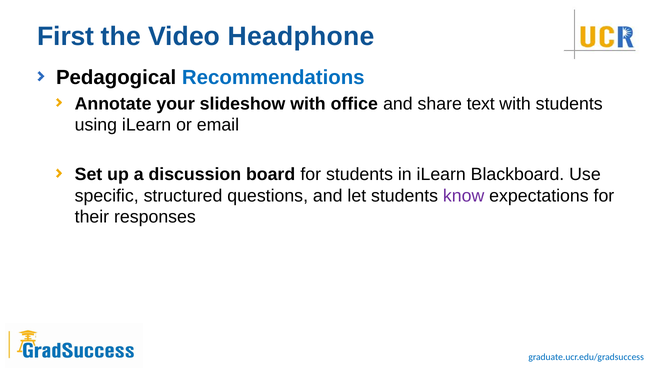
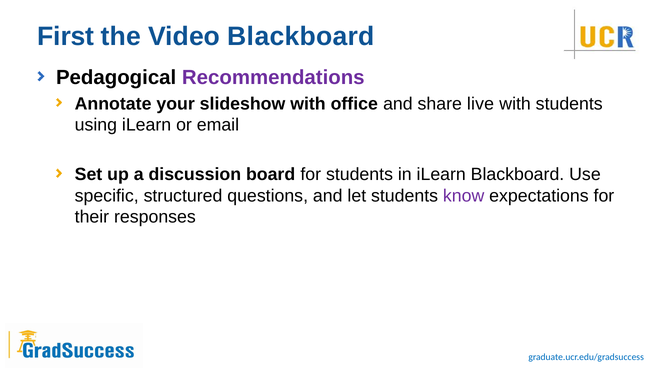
Video Headphone: Headphone -> Blackboard (301, 37)
Recommendations colour: blue -> purple (273, 77)
text: text -> live (481, 104)
